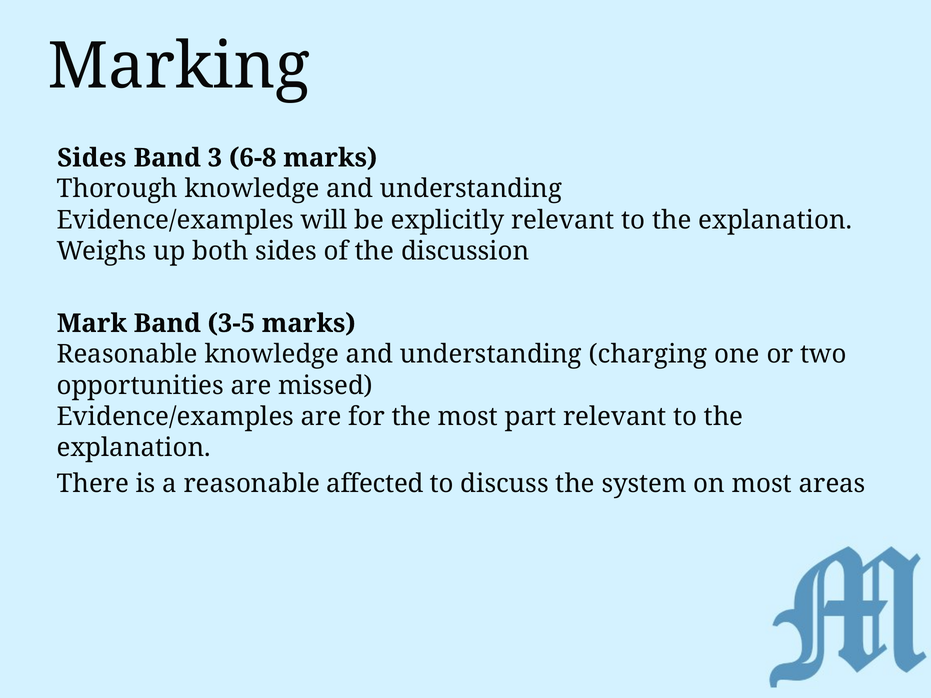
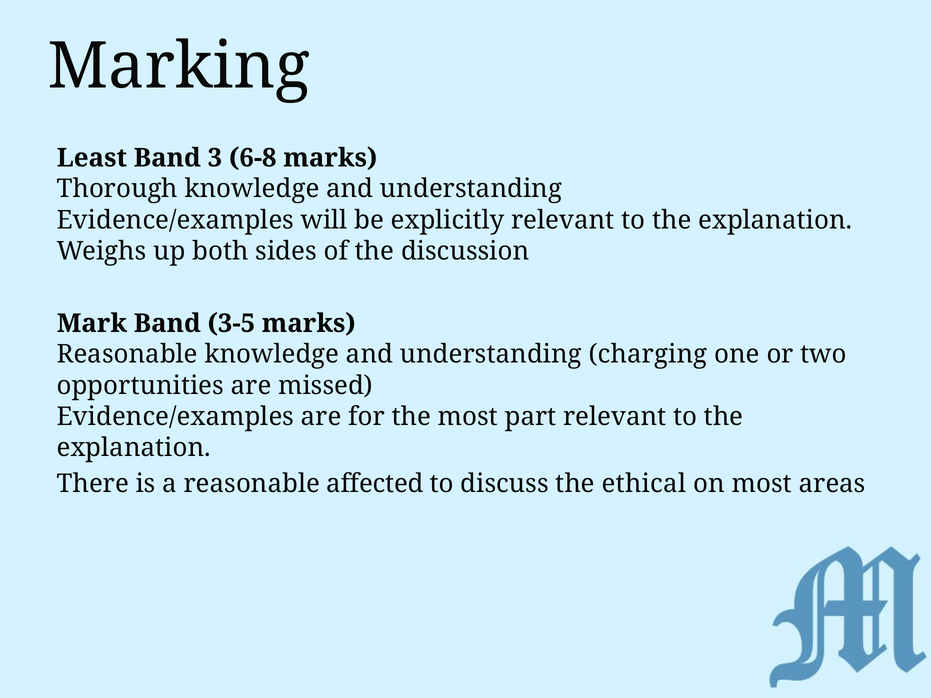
Sides: Sides -> Least (92, 158)
system: system -> ethical (644, 484)
